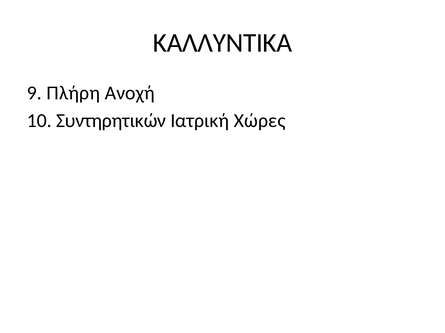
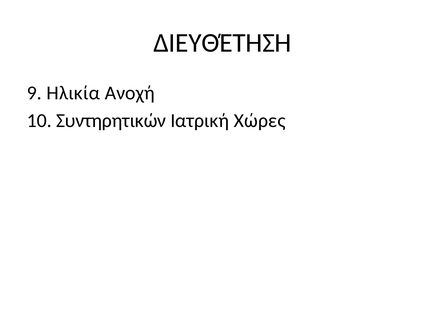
ΚΑΛΛΥΝΤΙΚΑ: ΚΑΛΛΥΝΤΙΚΑ -> ΔΙΕΥΘΈΤΗΣΗ (222, 43)
Πλήρη: Πλήρη -> Ηλικία (73, 93)
